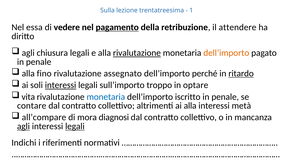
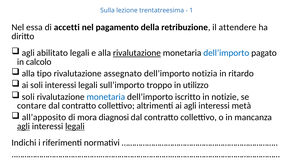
vedere: vedere -> accetti (67, 27)
pagamento underline: present -> none (117, 27)
chiusura: chiusura -> abilitato (52, 53)
dell’importo colour: orange -> blue (226, 53)
penale: penale -> calcolo (39, 62)
fino: fino -> tipo (44, 73)
perché: perché -> notizia (205, 73)
ritardo underline: present -> none (241, 73)
interessi underline: present -> none (61, 85)
optare: optare -> utilizzo (196, 85)
vita: vita -> soli (28, 97)
penale: penale -> notizie (225, 97)
ai alla: alla -> agli (190, 106)
all’compare: all’compare -> all’apposito (44, 117)
